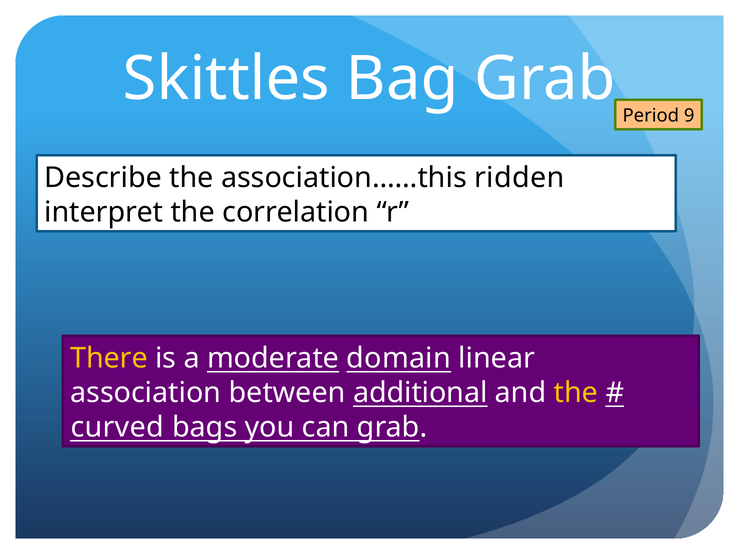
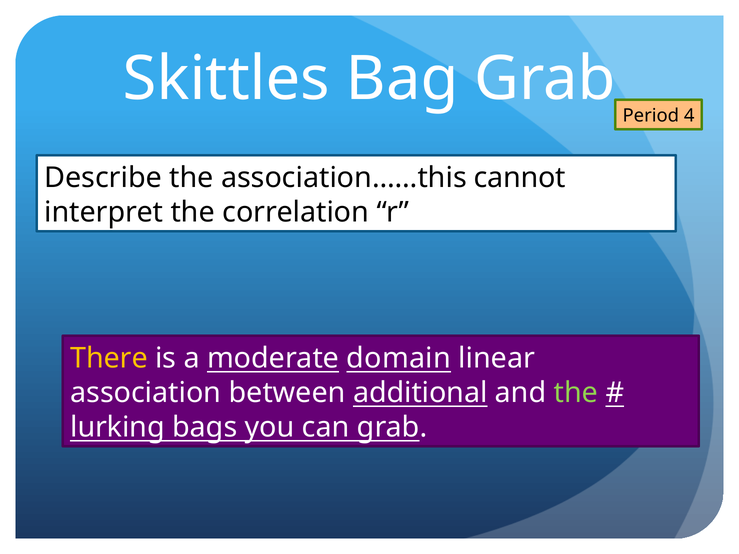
9: 9 -> 4 (689, 116)
ridden: ridden -> cannot (520, 178)
the colour: yellow -> light green (576, 393)
curved: curved -> lurking (118, 428)
